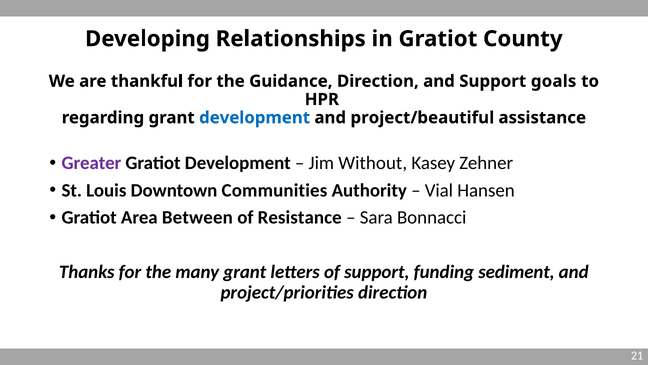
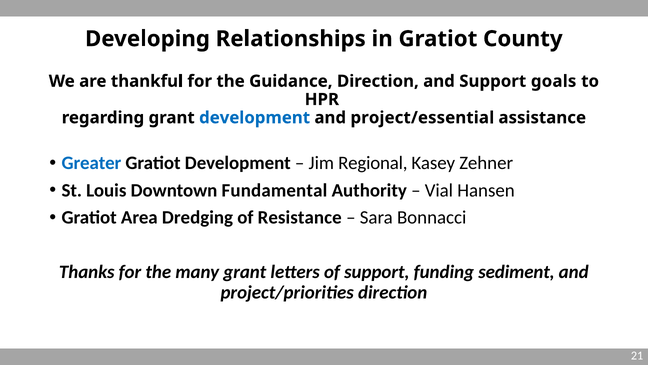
project/beautiful: project/beautiful -> project/essential (422, 118)
Greater colour: purple -> blue (91, 163)
Without: Without -> Regional (373, 163)
Communities: Communities -> Fundamental (274, 190)
Between: Between -> Dredging (197, 217)
